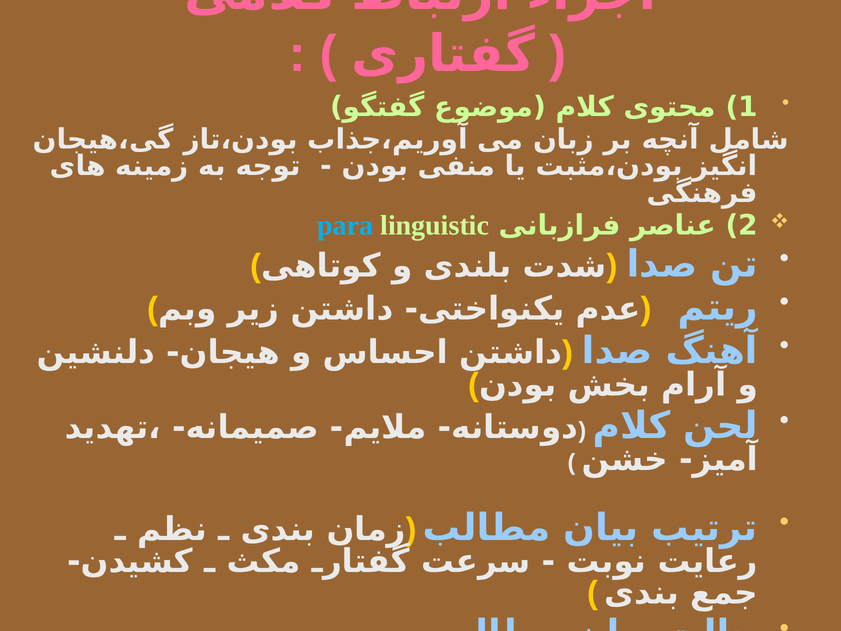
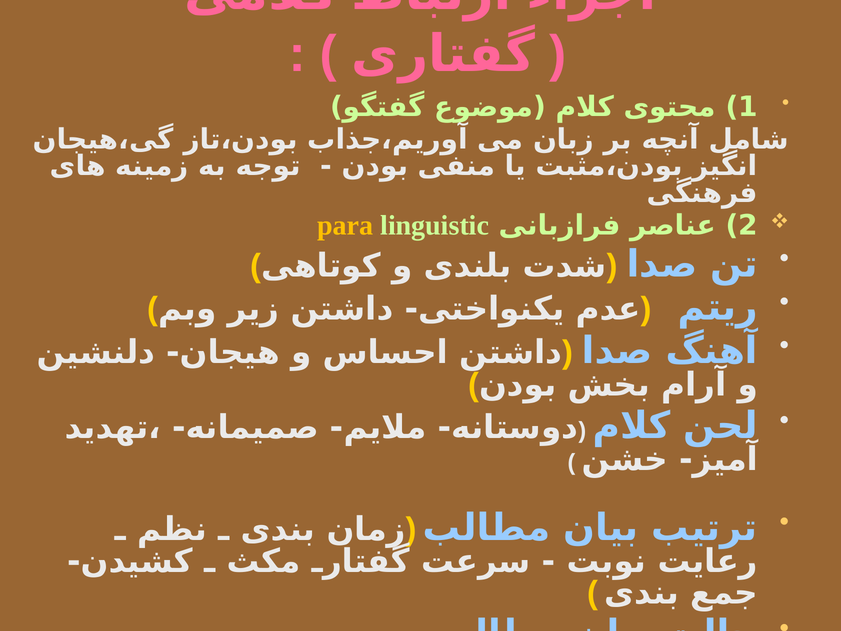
para colour: light blue -> yellow (345, 226)
